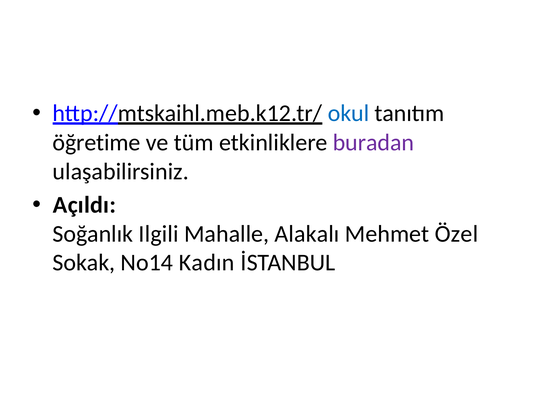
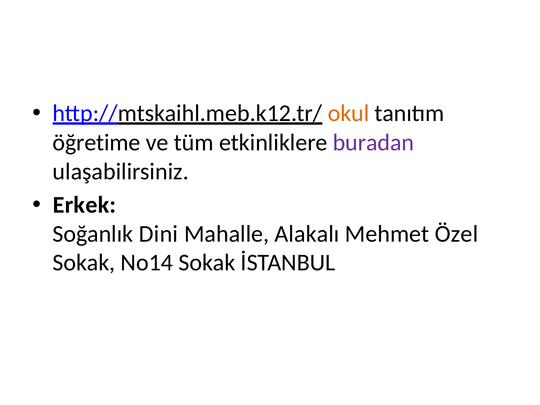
okul colour: blue -> orange (349, 113)
Açıldı: Açıldı -> Erkek (84, 205)
Ilgili: Ilgili -> Dini (159, 234)
No14 Kadın: Kadın -> Sokak (207, 263)
